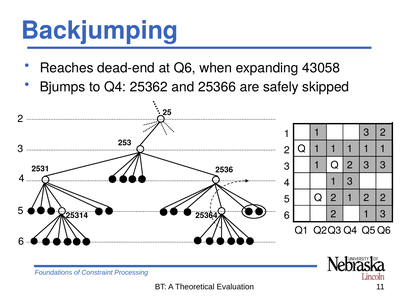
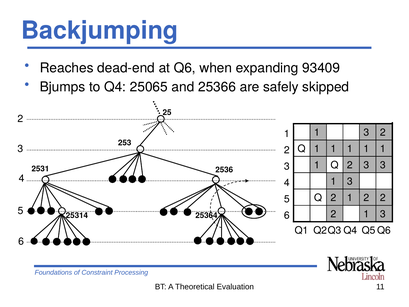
43058: 43058 -> 93409 (321, 68)
25362: 25362 -> 25065 (149, 87)
